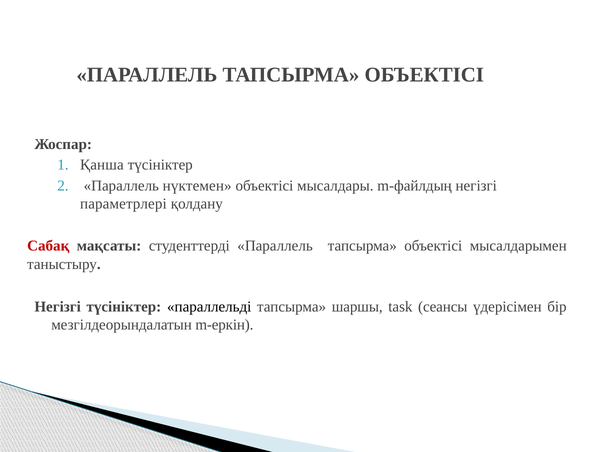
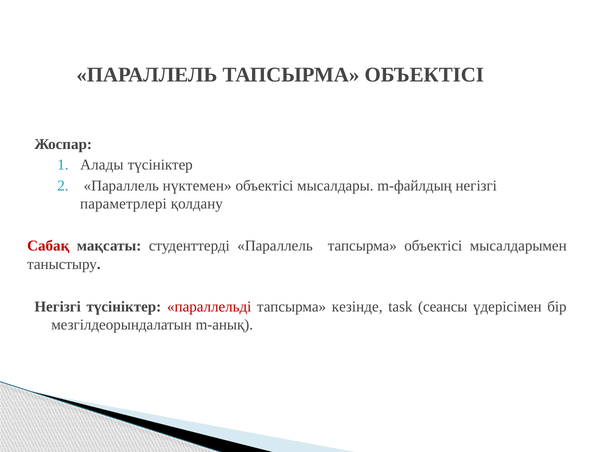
Қанша: Қанша -> Алады (102, 165)
параллельді colour: black -> red (209, 307)
шаршы: шаршы -> кезінде (357, 307)
m-еркін: m-еркін -> m-анық (224, 325)
